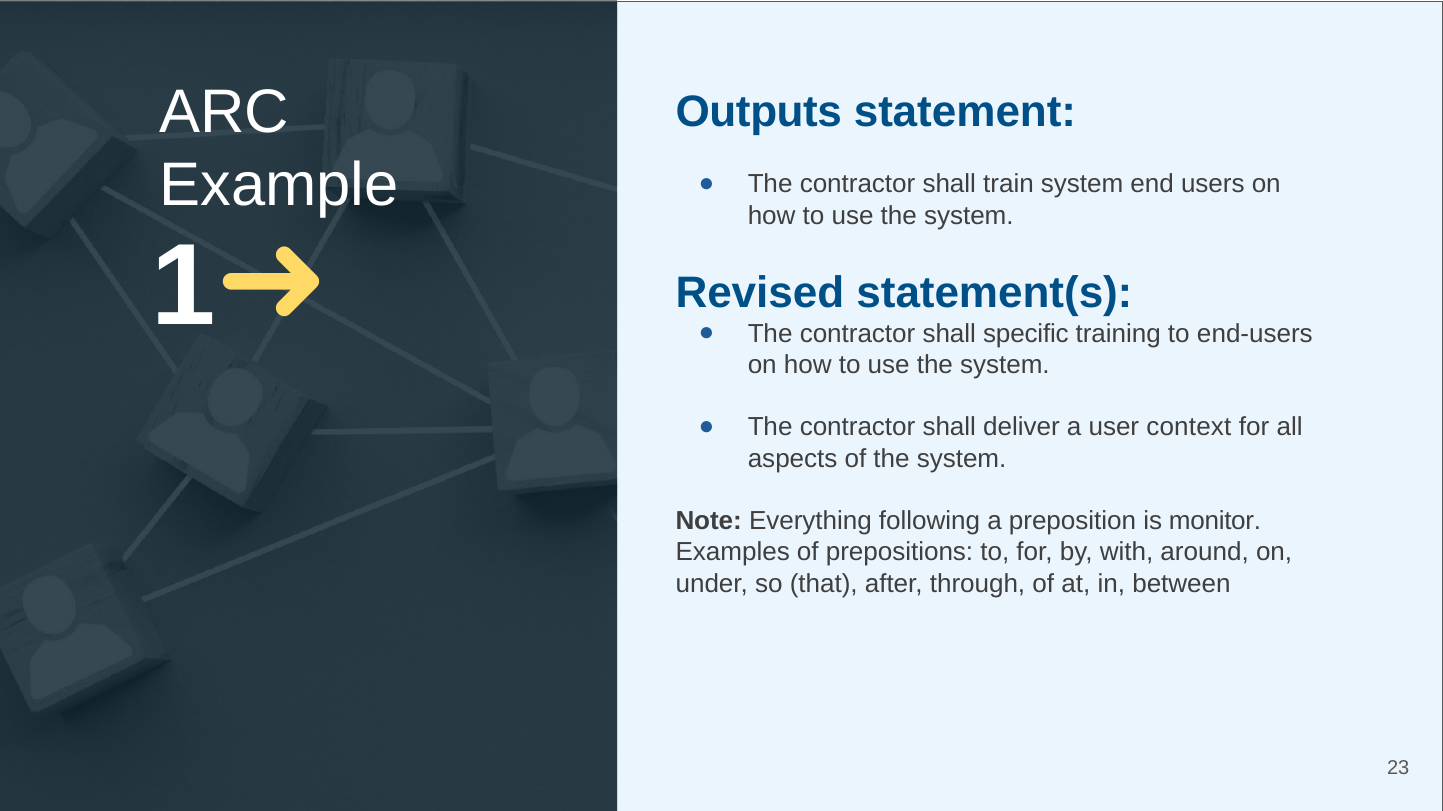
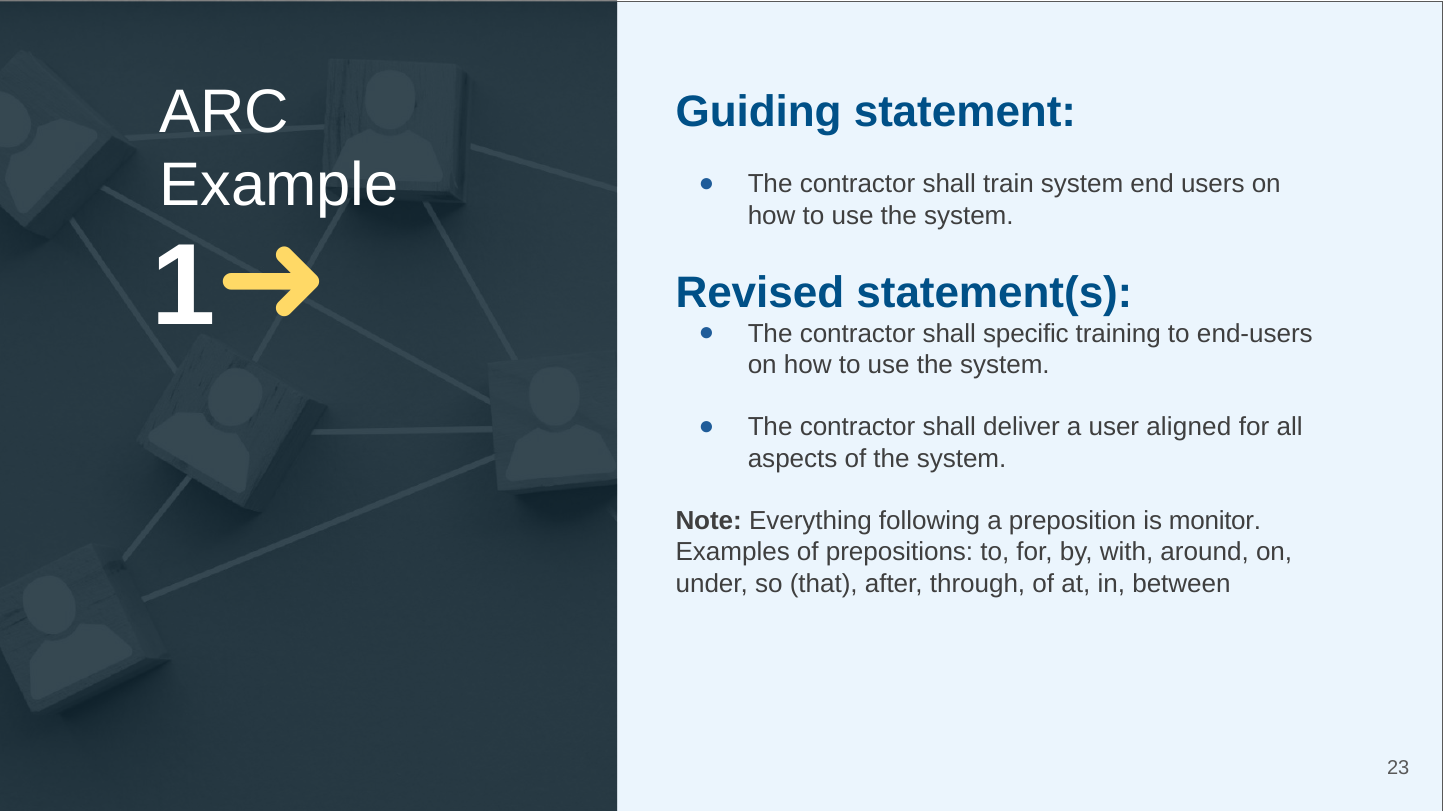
Outputs: Outputs -> Guiding (759, 112)
context: context -> aligned (1189, 428)
